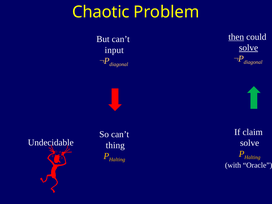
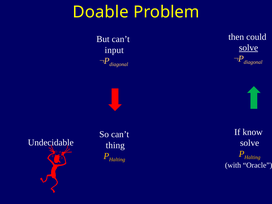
Chaotic: Chaotic -> Doable (101, 12)
then underline: present -> none (236, 37)
claim: claim -> know (253, 132)
